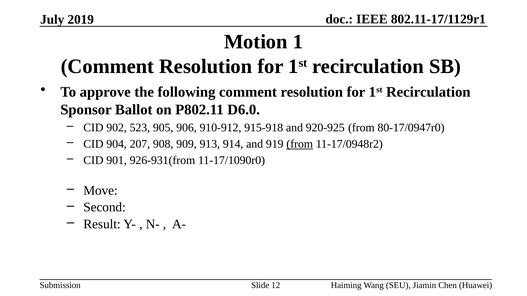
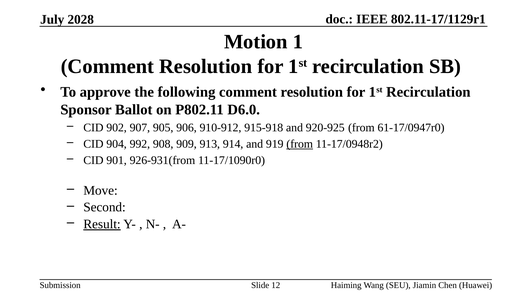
2019: 2019 -> 2028 (81, 19)
523: 523 -> 907 (140, 128)
80-17/0947r0: 80-17/0947r0 -> 61-17/0947r0 (411, 128)
207: 207 -> 992 (140, 144)
Result underline: none -> present (102, 224)
